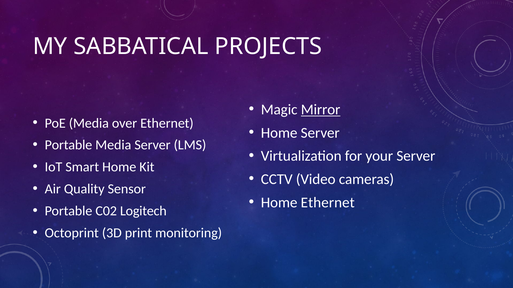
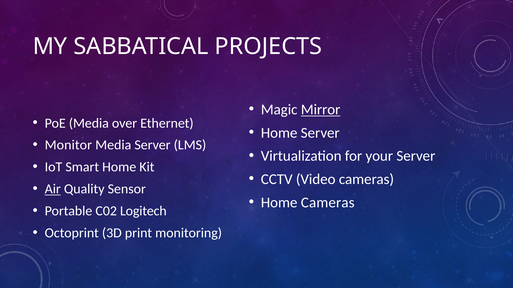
Portable: Portable -> Monitor (68, 145)
Air underline: none -> present (53, 189)
Home Ethernet: Ethernet -> Cameras (328, 203)
